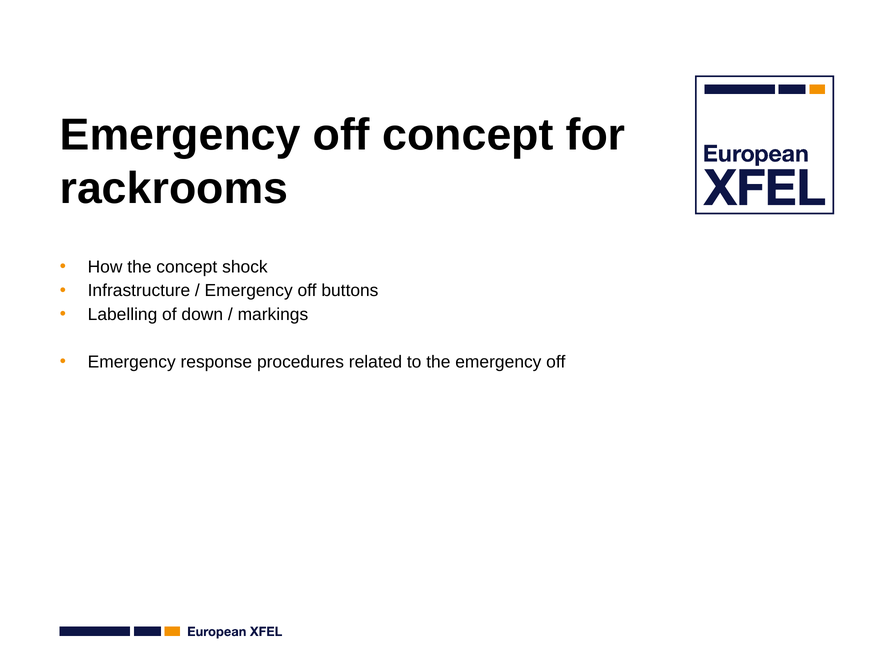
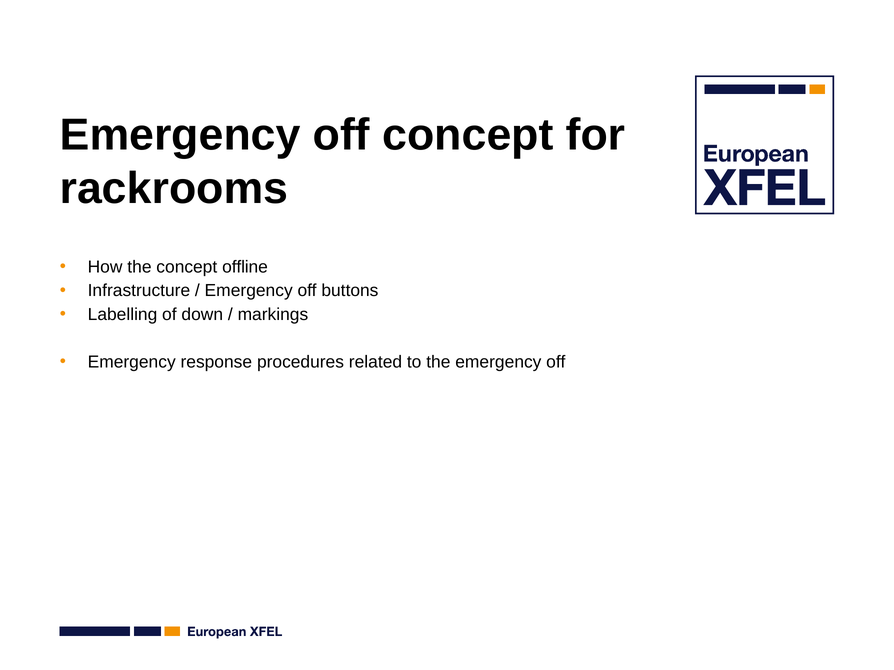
shock: shock -> offline (245, 267)
